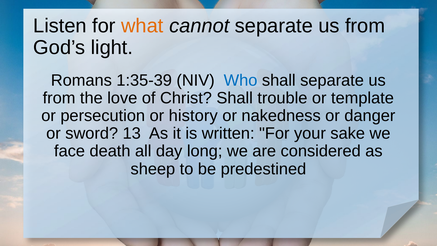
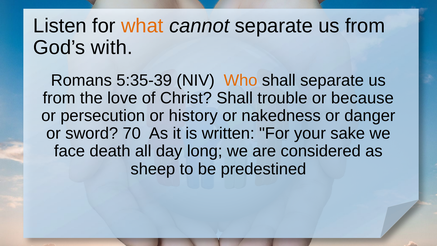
light: light -> with (112, 48)
1:35-39: 1:35-39 -> 5:35-39 (144, 80)
Who colour: blue -> orange (241, 80)
template: template -> because (362, 98)
13: 13 -> 70 (132, 133)
